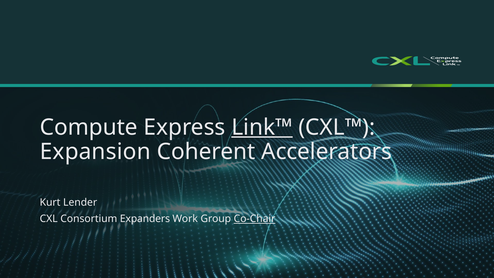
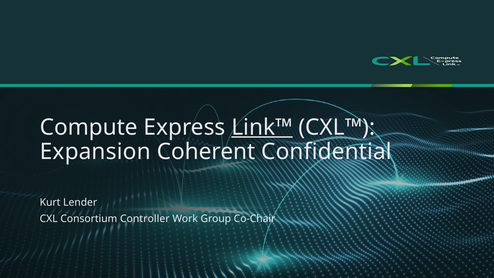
Accelerators: Accelerators -> Confidential (327, 152)
Expanders: Expanders -> Controller (145, 219)
Co-Chair underline: present -> none (255, 219)
